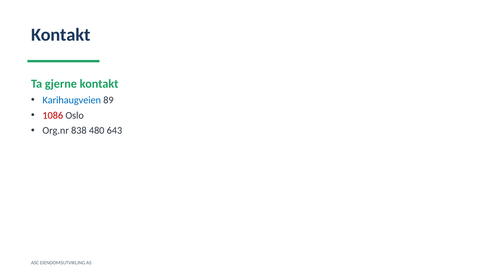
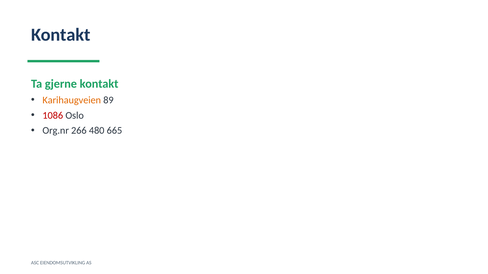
Karihaugveien colour: blue -> orange (72, 100)
838: 838 -> 266 (79, 131)
643: 643 -> 665 (114, 131)
